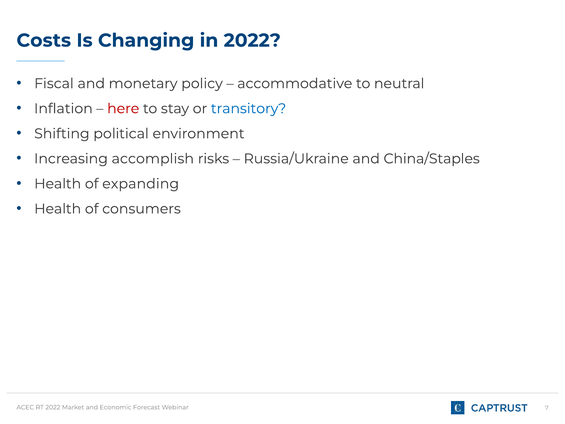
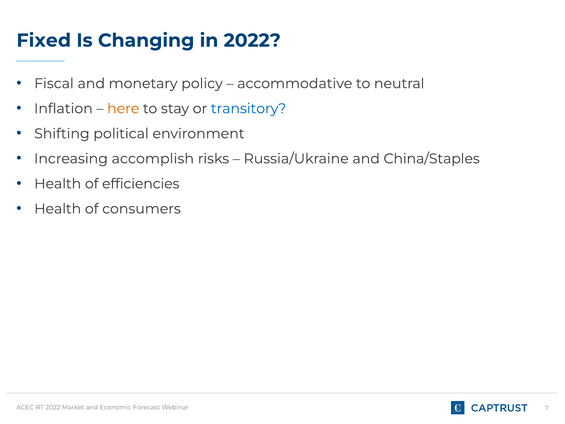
Costs: Costs -> Fixed (44, 40)
here colour: red -> orange (123, 109)
expanding: expanding -> efficiencies (141, 184)
